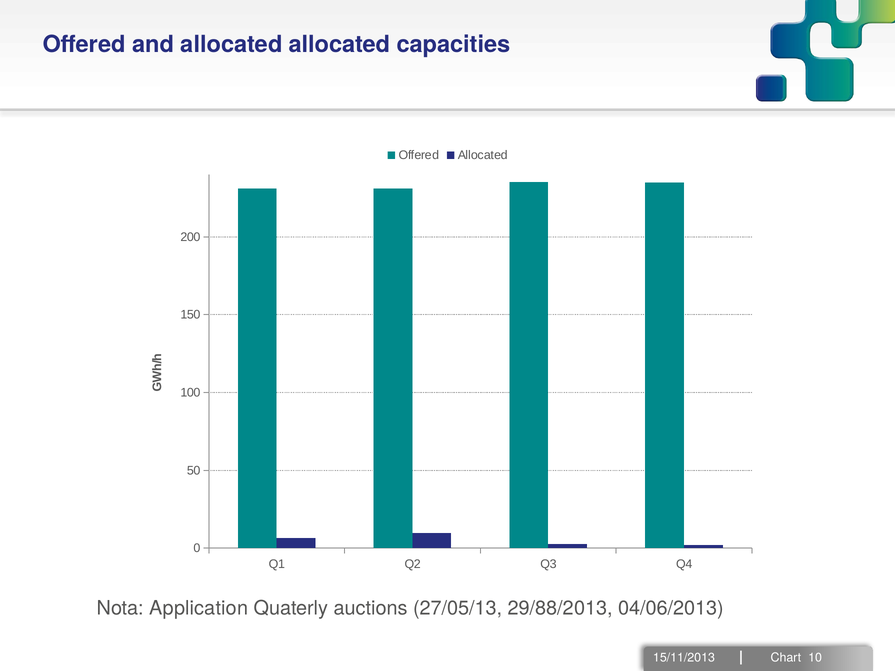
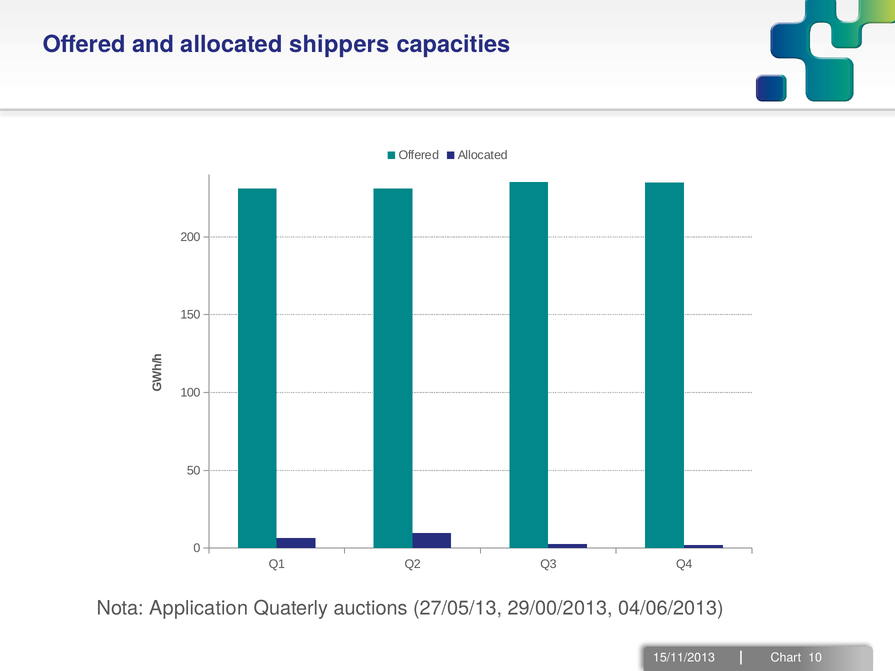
allocated allocated: allocated -> shippers (339, 44)
29/88/2013: 29/88/2013 -> 29/00/2013 (560, 608)
